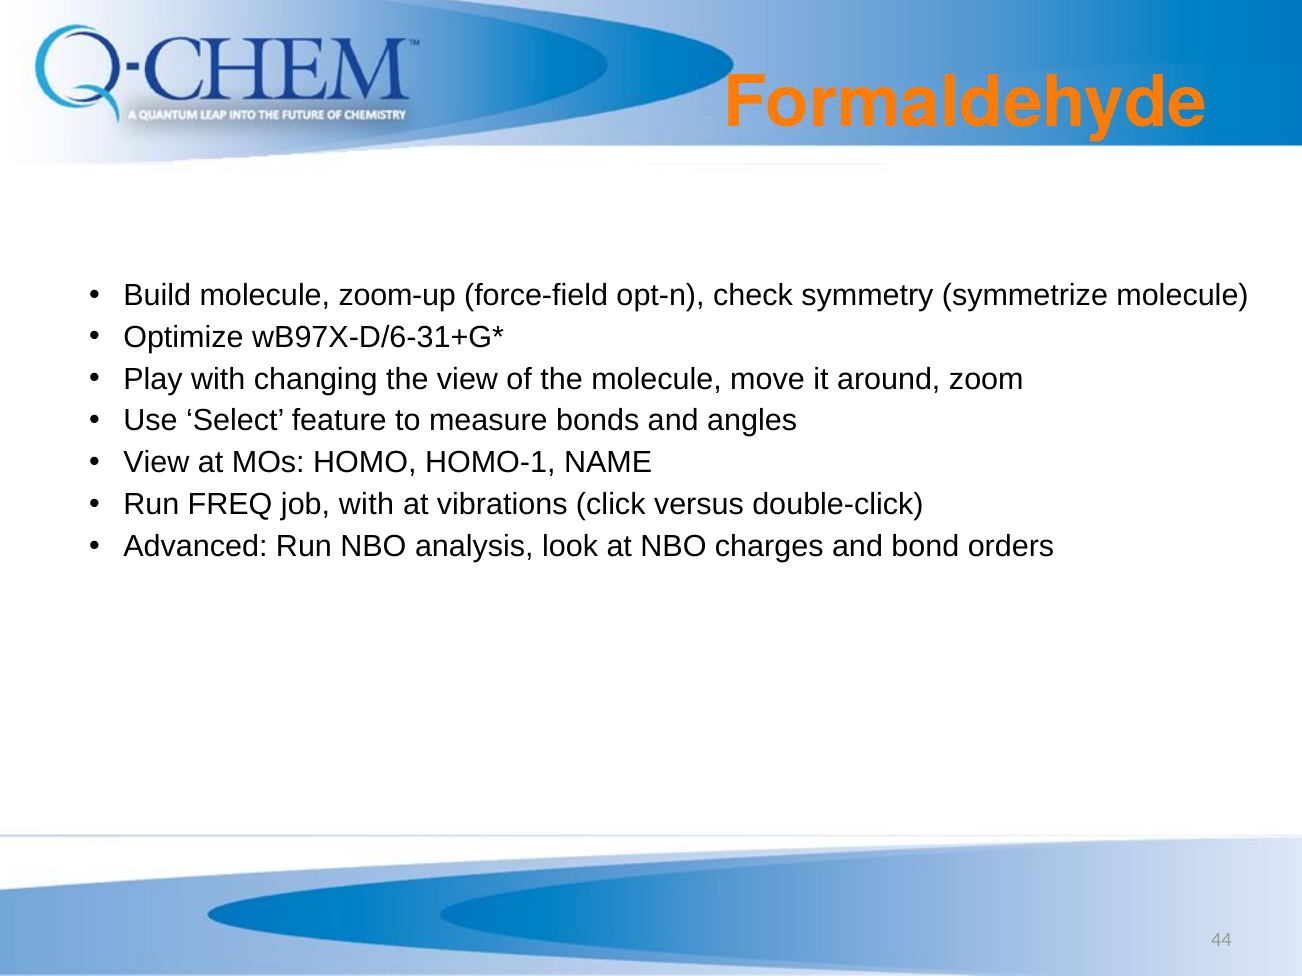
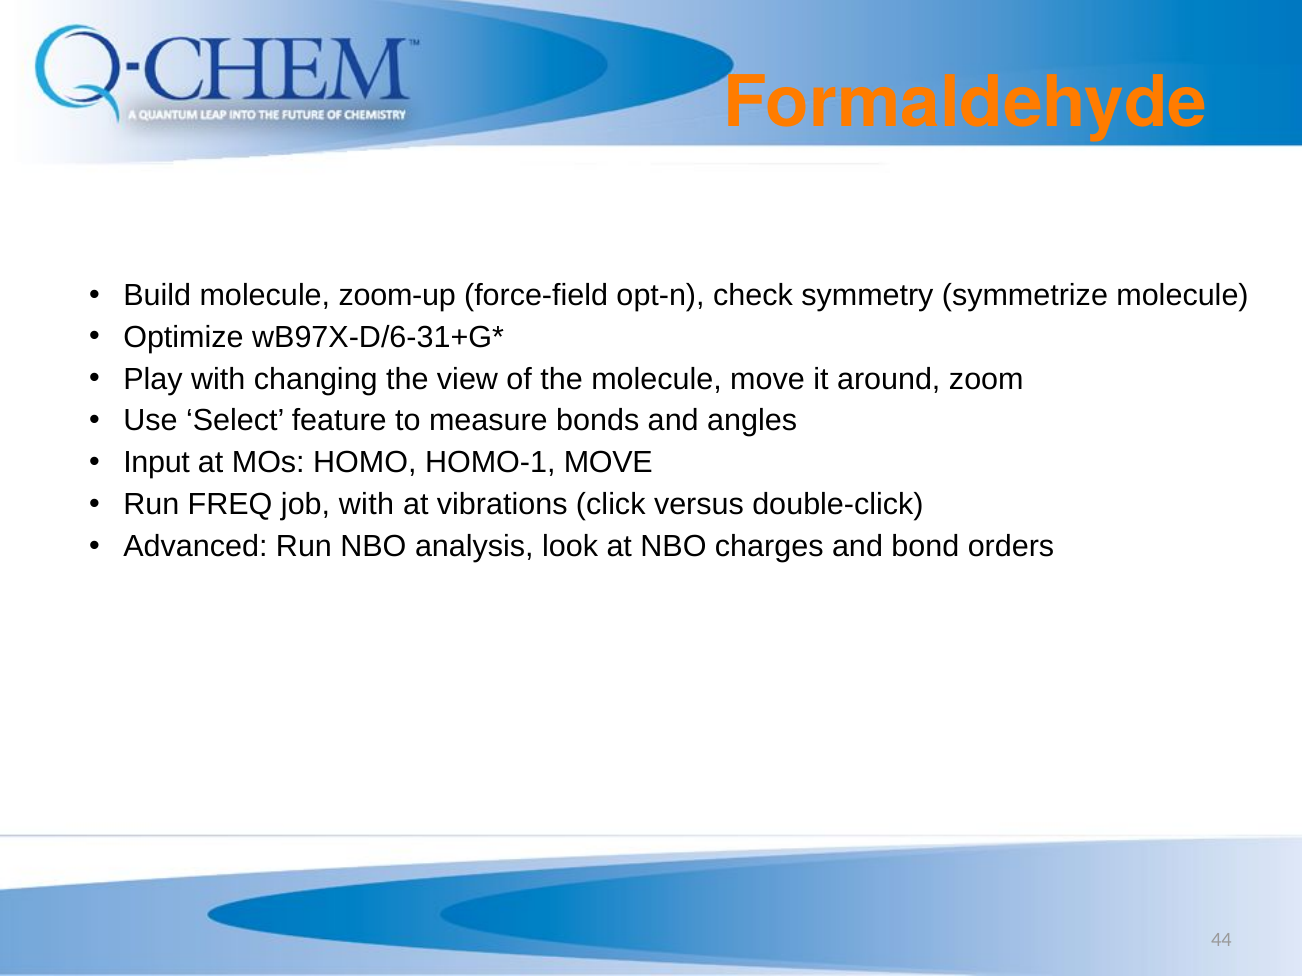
View: View -> Input (157, 463)
HOMO-1 NAME: NAME -> MOVE (608, 463)
